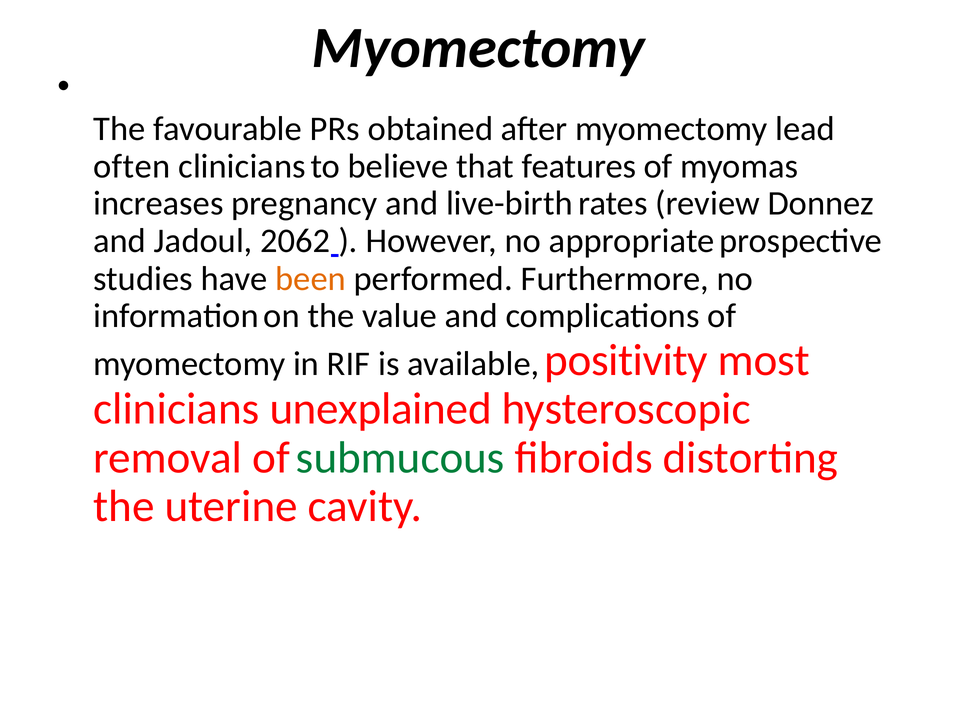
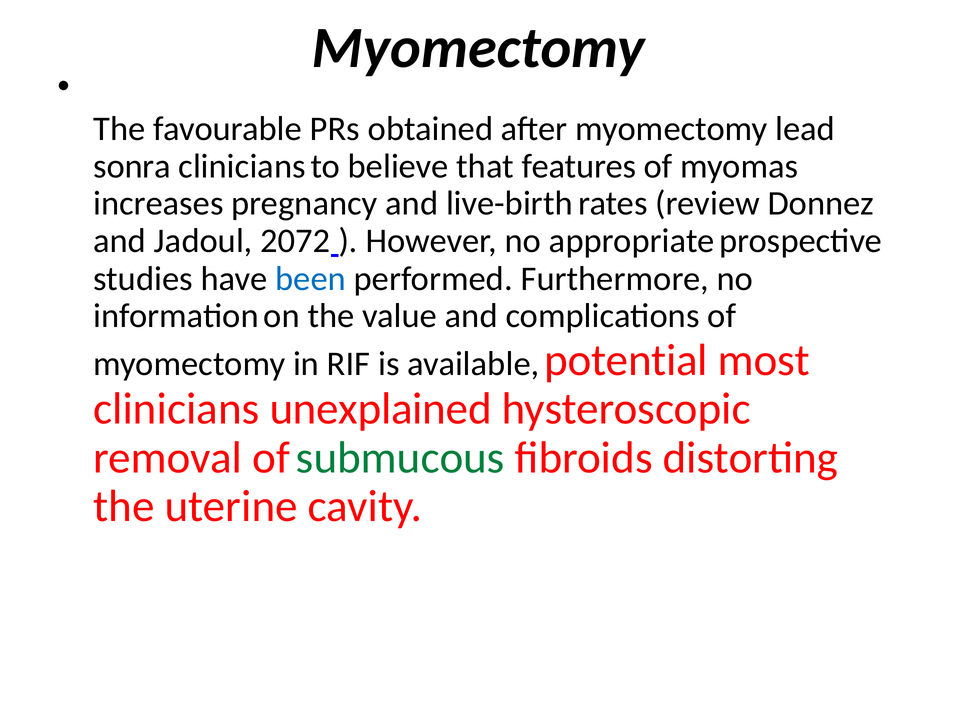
often: often -> sonra (132, 166)
2062: 2062 -> 2072 (295, 241)
been colour: orange -> blue (311, 279)
positivity: positivity -> potential (626, 361)
